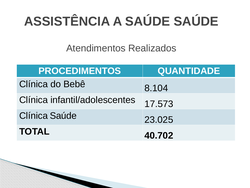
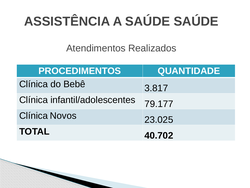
8.104: 8.104 -> 3.817 (156, 88)
17.573: 17.573 -> 79.177 (159, 104)
Clínica Saúde: Saúde -> Novos (63, 115)
